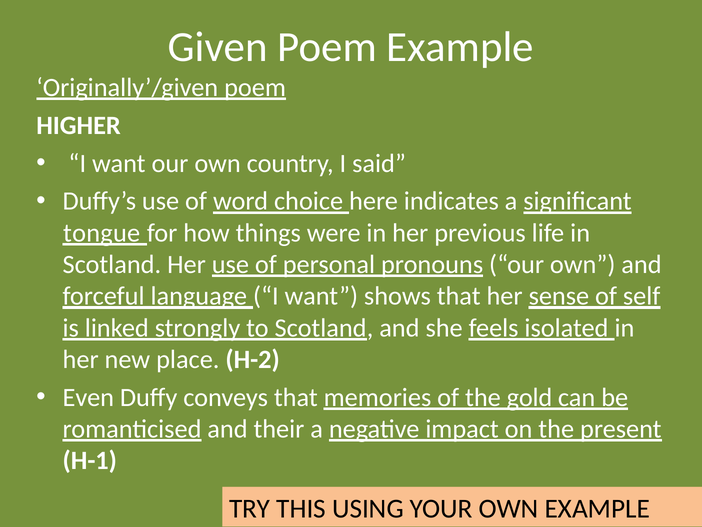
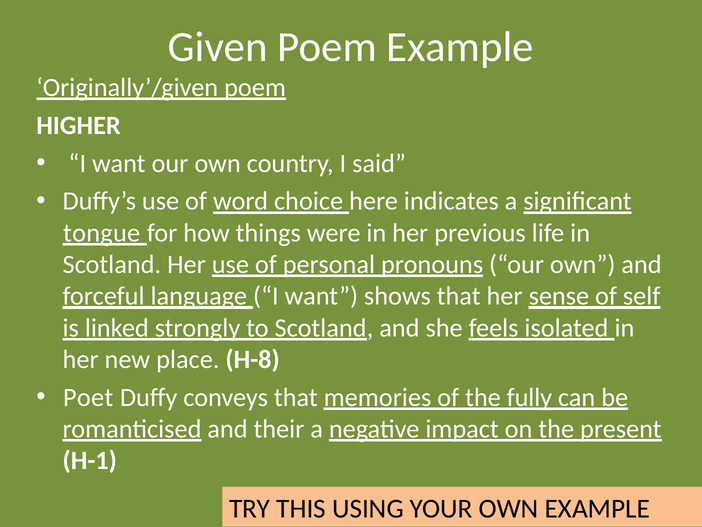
H-2: H-2 -> H-8 (253, 359)
Even: Even -> Poet (88, 397)
gold: gold -> fully (529, 397)
